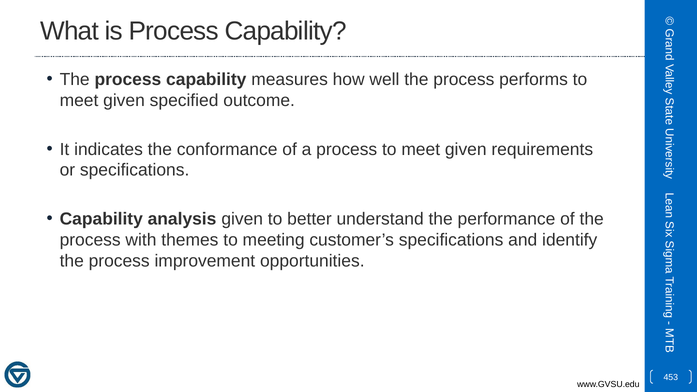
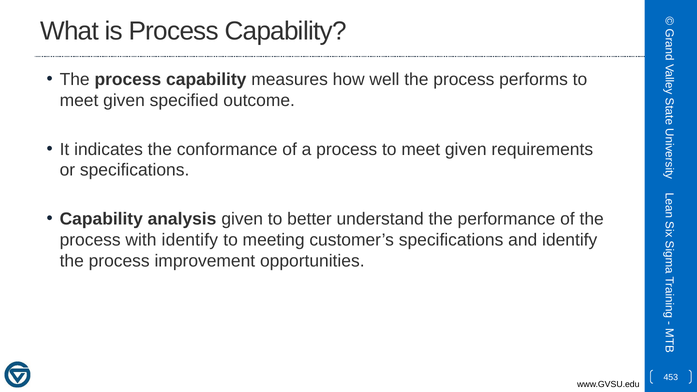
with themes: themes -> identify (190, 240)
